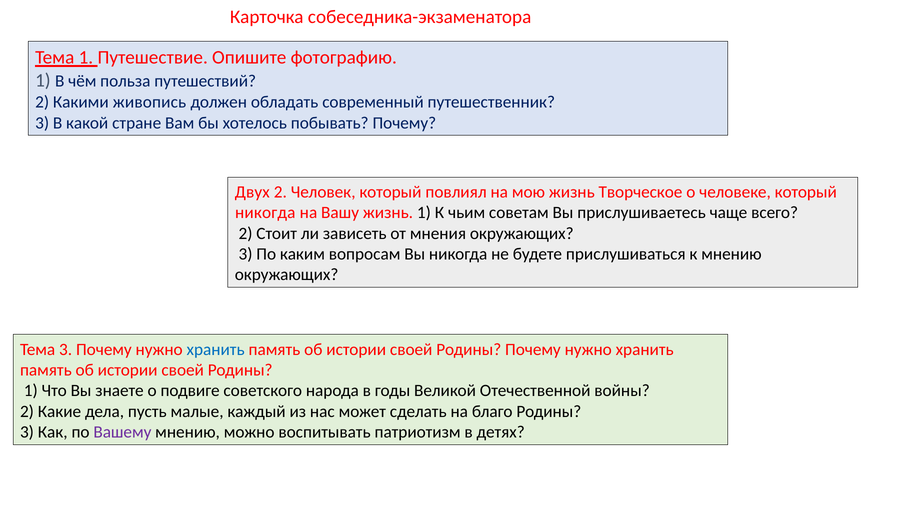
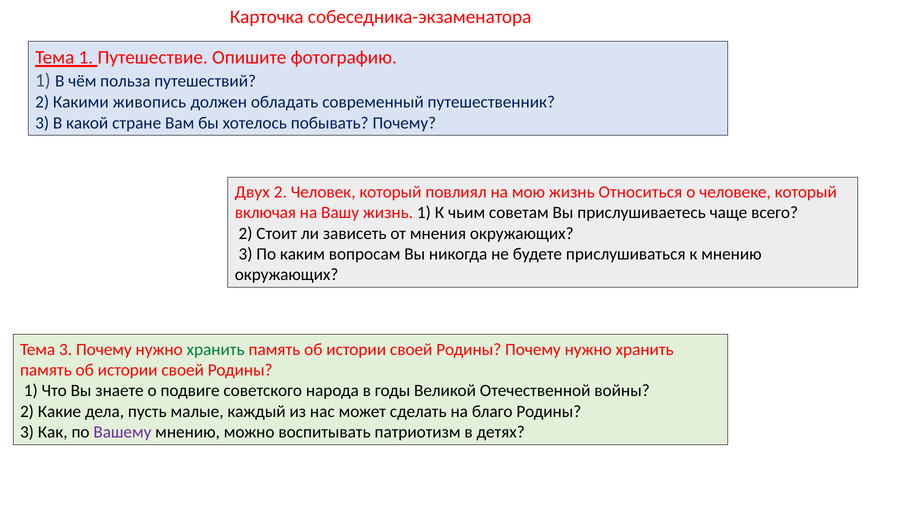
Творческое: Творческое -> Относиться (640, 192)
никогда: никогда -> включая (265, 213)
хранить colour: blue -> green (216, 349)
